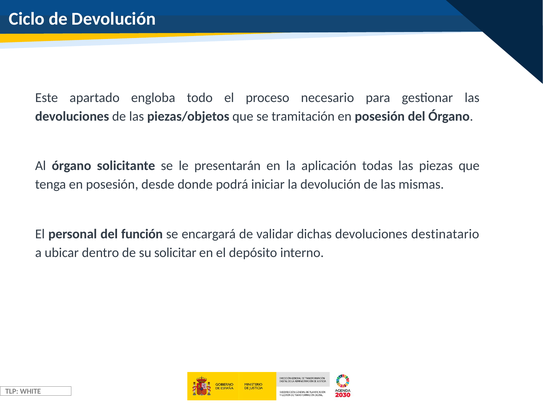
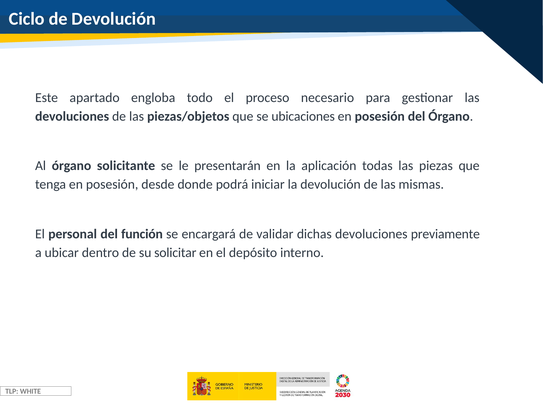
tramitación: tramitación -> ubicaciones (303, 116)
destinatario: destinatario -> previamente (445, 234)
